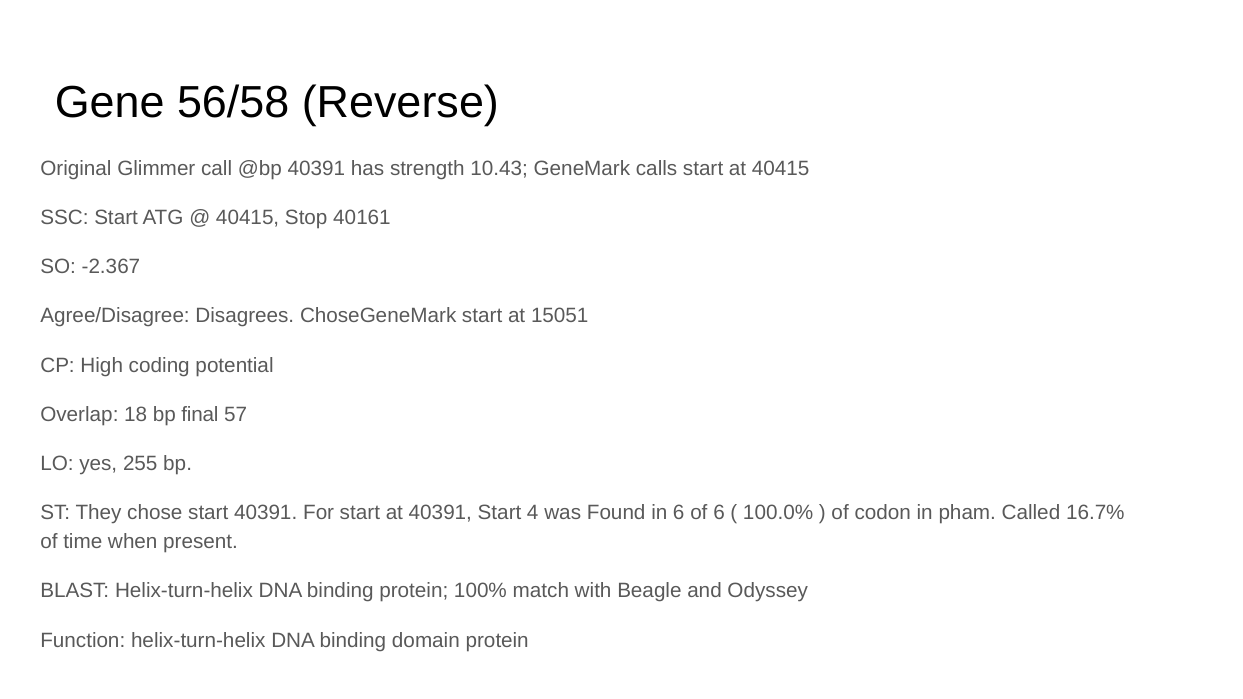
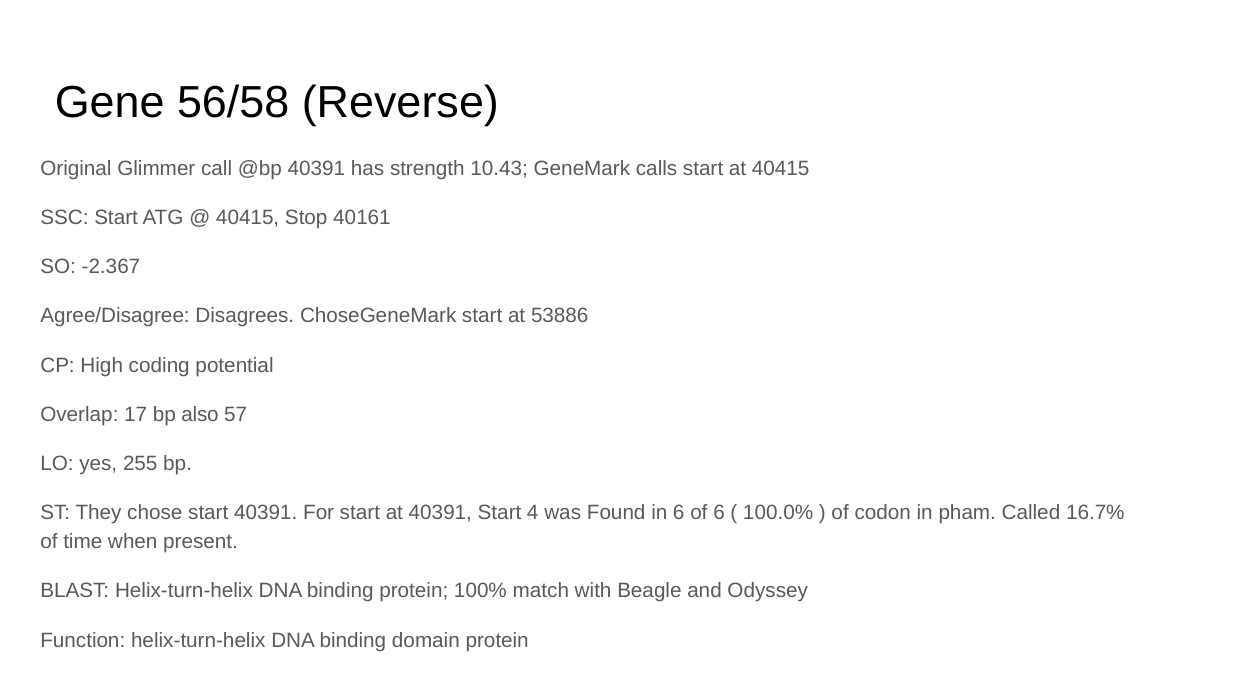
15051: 15051 -> 53886 (560, 316)
18: 18 -> 17 (136, 415)
final: final -> also (200, 415)
